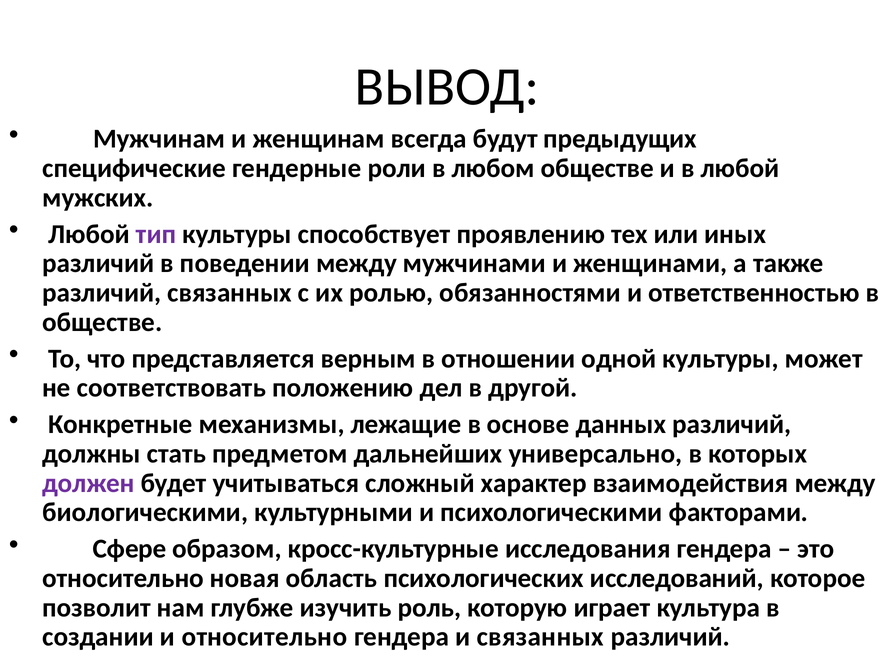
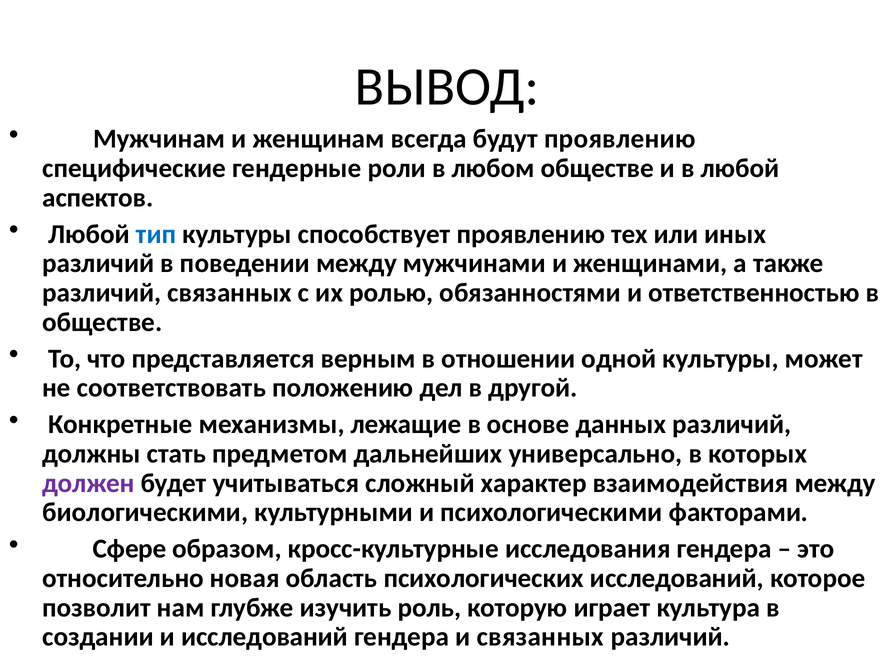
будут предыдущих: предыдущих -> проявлению (620, 139)
мужских: мужских -> аспектов (98, 198)
тип colour: purple -> blue (156, 234)
и относительно: относительно -> исследований (265, 637)
